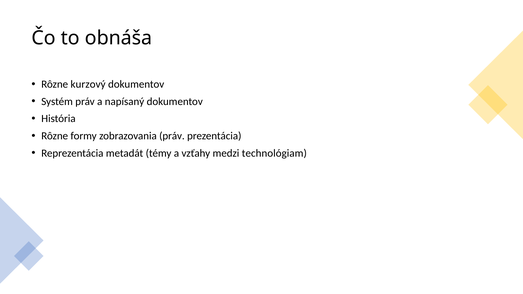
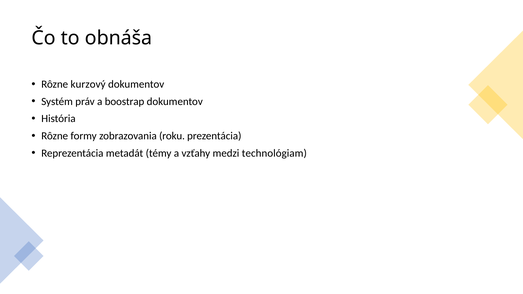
napísaný: napísaný -> boostrap (125, 102)
zobrazovania práv: práv -> roku (172, 136)
